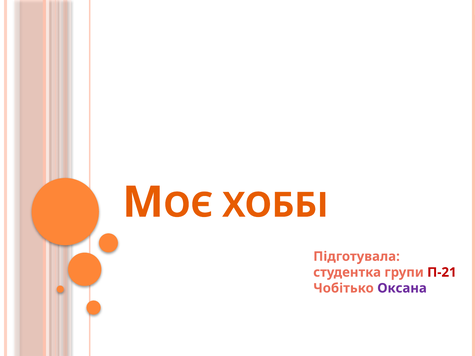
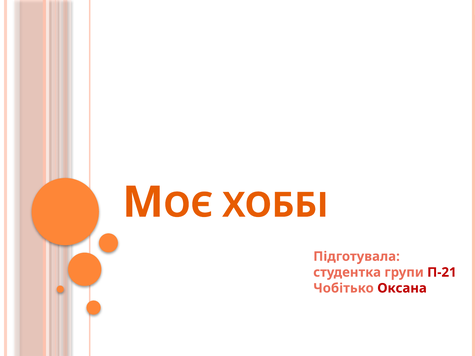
Оксана colour: purple -> red (402, 288)
